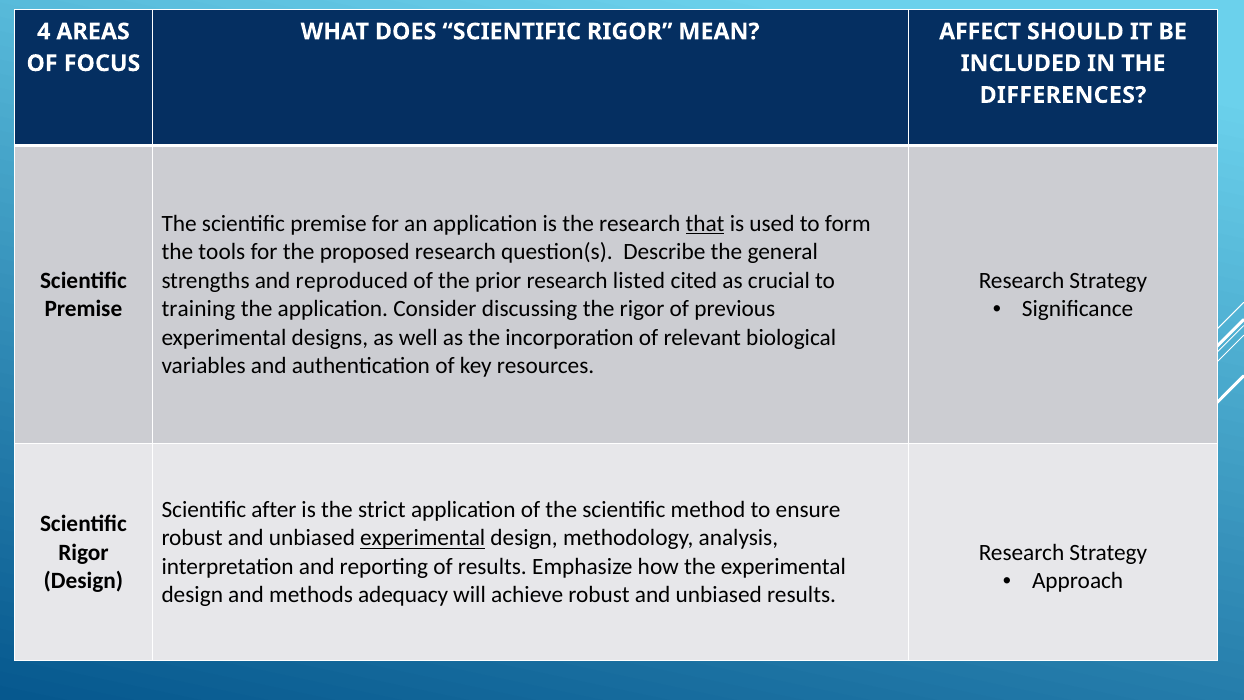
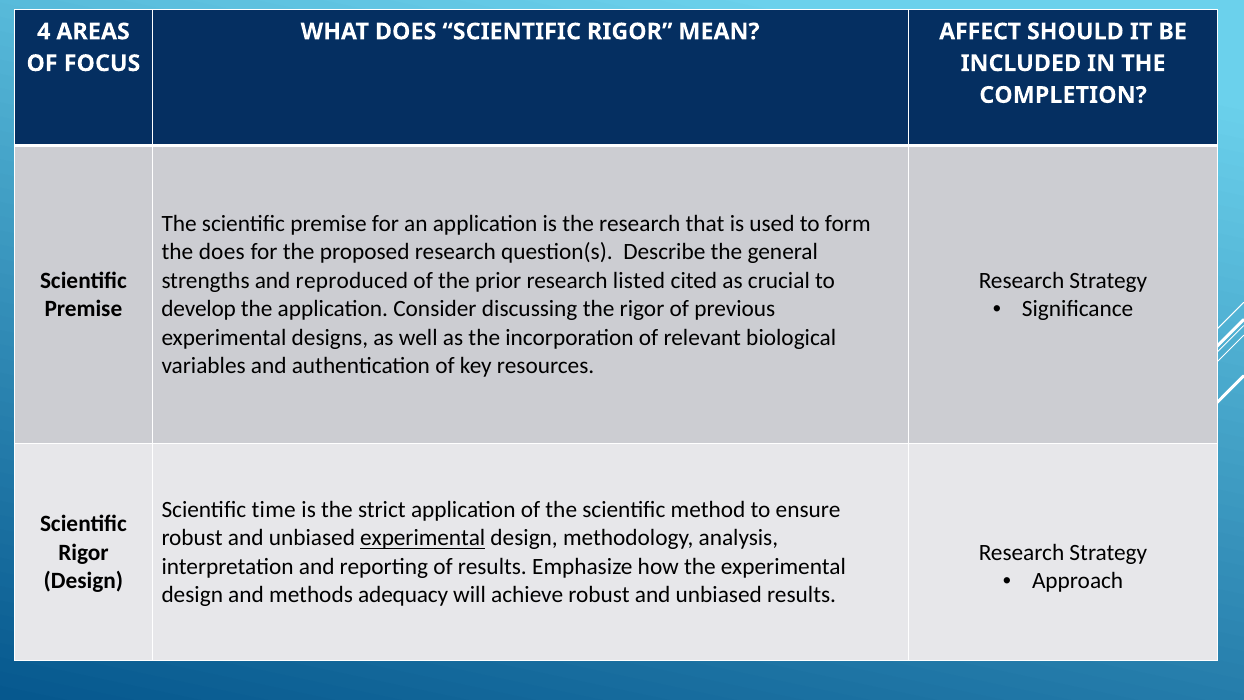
DIFFERENCES: DIFFERENCES -> COMPLETION (1063, 95)
that underline: present -> none (705, 224)
the tools: tools -> does (222, 252)
training: training -> develop (199, 309)
after: after -> time (274, 510)
